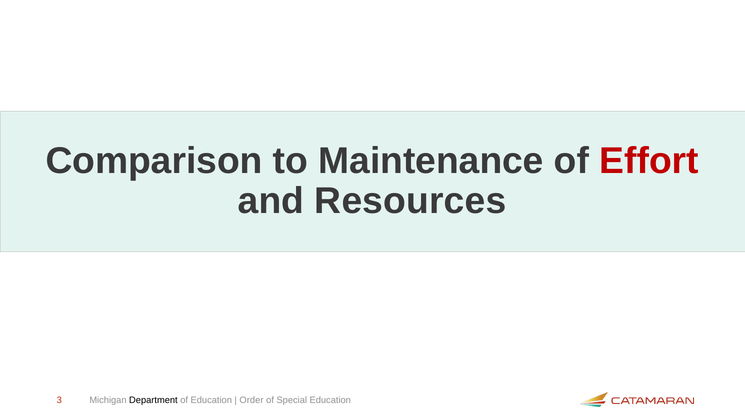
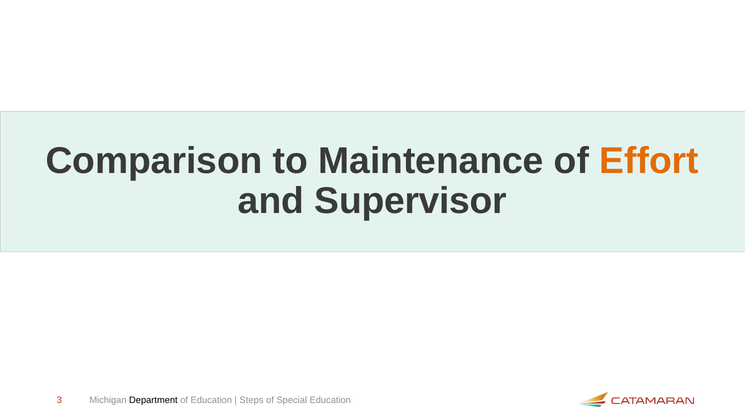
Effort colour: red -> orange (649, 161)
Resources: Resources -> Supervisor (411, 201)
Order: Order -> Steps (252, 400)
